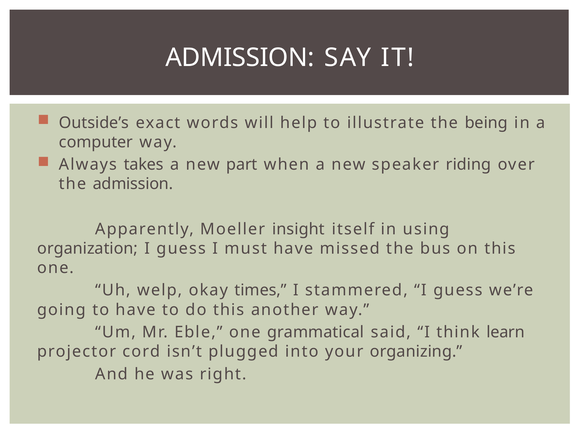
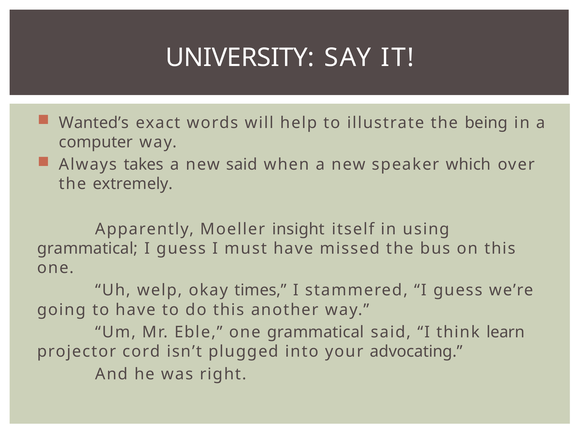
ADMISSION: ADMISSION -> UNIVERSITY (240, 58)
Outside’s: Outside’s -> Wanted’s (94, 123)
new part: part -> said (242, 165)
riding: riding -> which (468, 165)
the admission: admission -> extremely (133, 184)
organization: organization -> grammatical (88, 248)
organizing: organizing -> advocating (416, 352)
